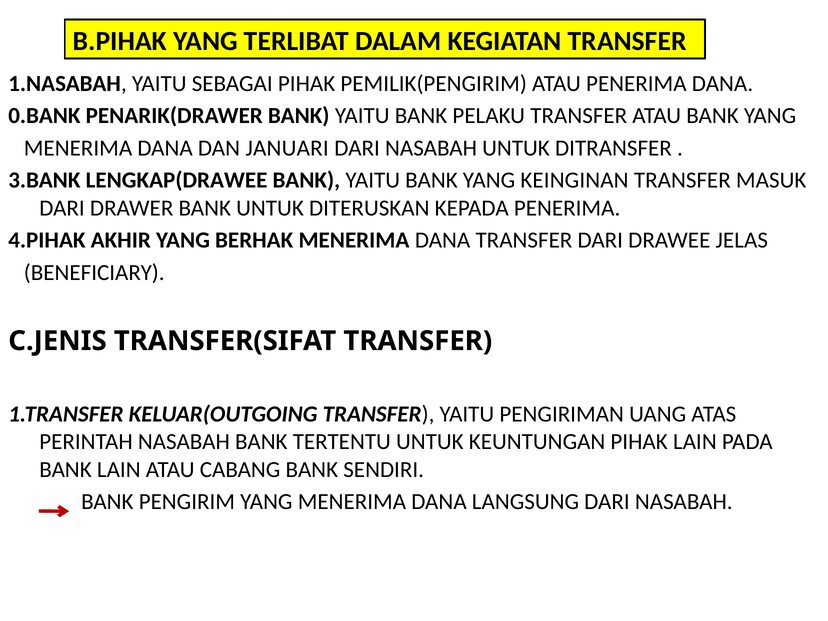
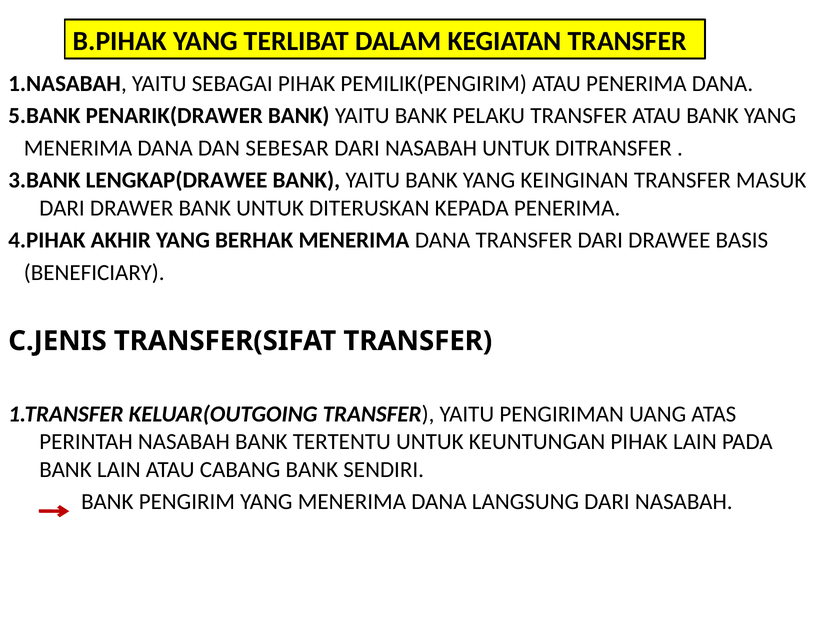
0.BANK: 0.BANK -> 5.BANK (44, 116)
JANUARI: JANUARI -> SEBESAR (287, 148)
JELAS: JELAS -> BASIS (742, 240)
